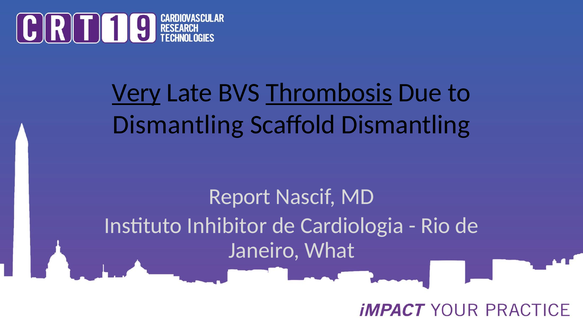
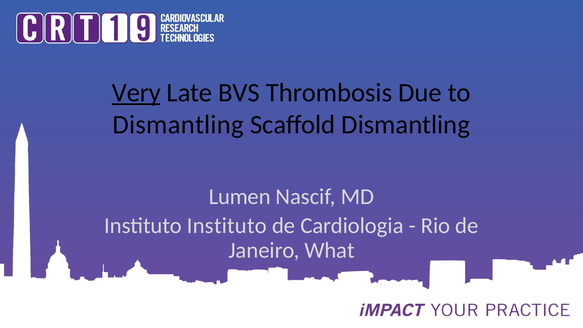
Thrombosis underline: present -> none (329, 93)
Report: Report -> Lumen (240, 197)
Instituto Inhibitor: Inhibitor -> Instituto (227, 226)
